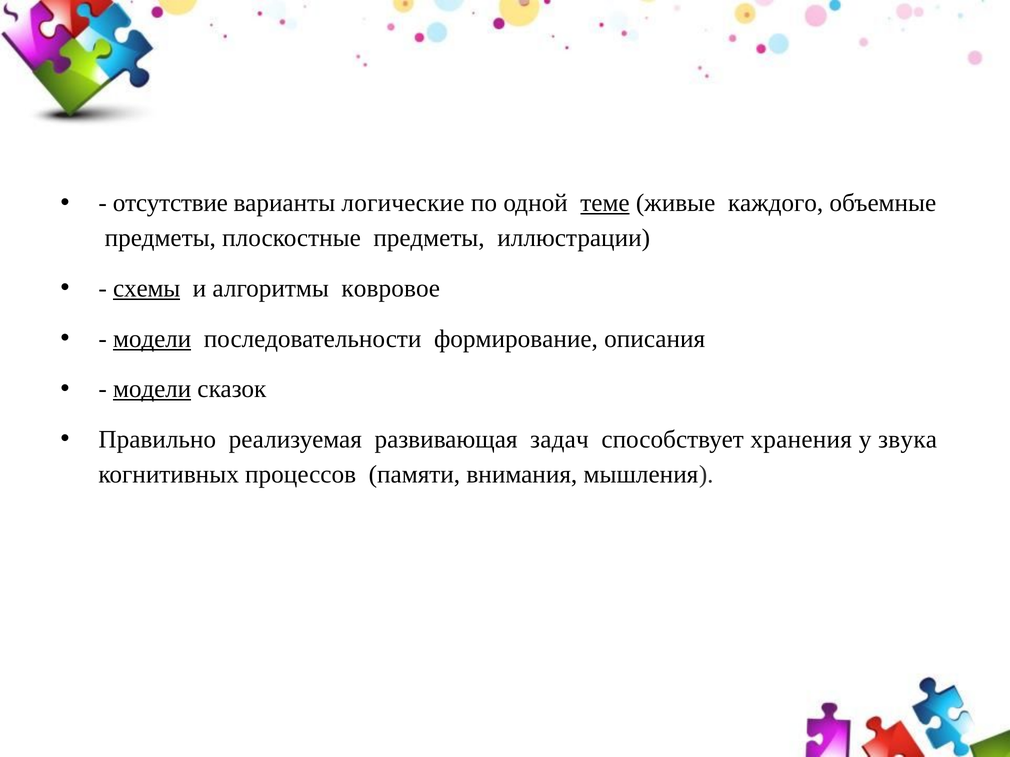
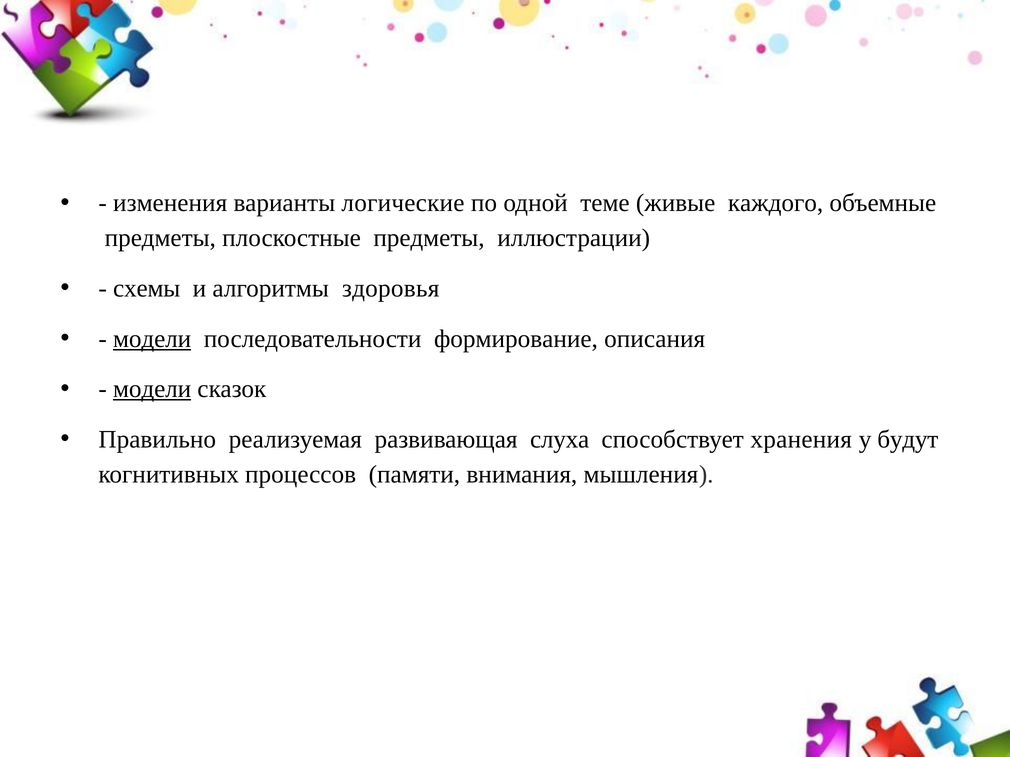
отсутствие: отсутствие -> изменения (170, 203)
теме underline: present -> none (605, 203)
схемы underline: present -> none (147, 289)
ковровое: ковровое -> здоровья (391, 289)
задач: задач -> слуха (560, 440)
звука: звука -> будут (908, 440)
